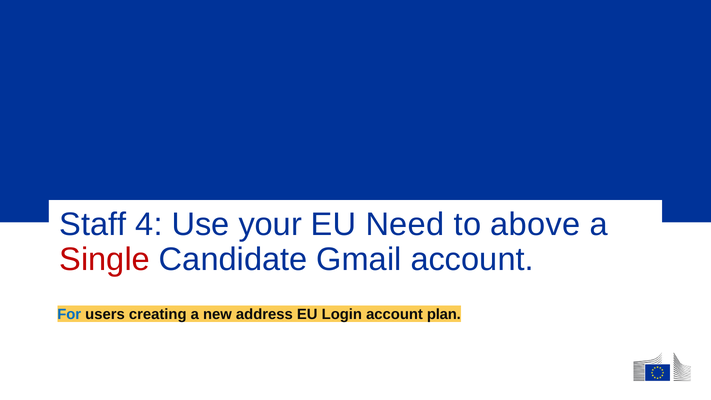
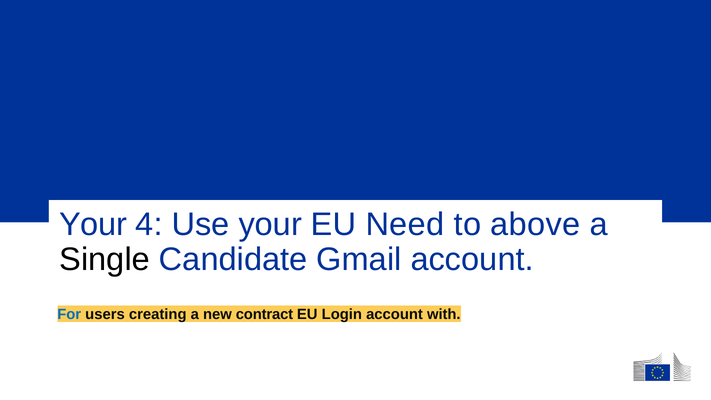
Staff: Staff -> Your (93, 224)
Single colour: red -> black (105, 259)
address: address -> contract (264, 314)
plan: plan -> with (444, 314)
